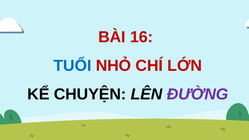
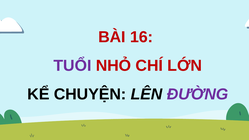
TUỔI colour: blue -> purple (72, 66)
